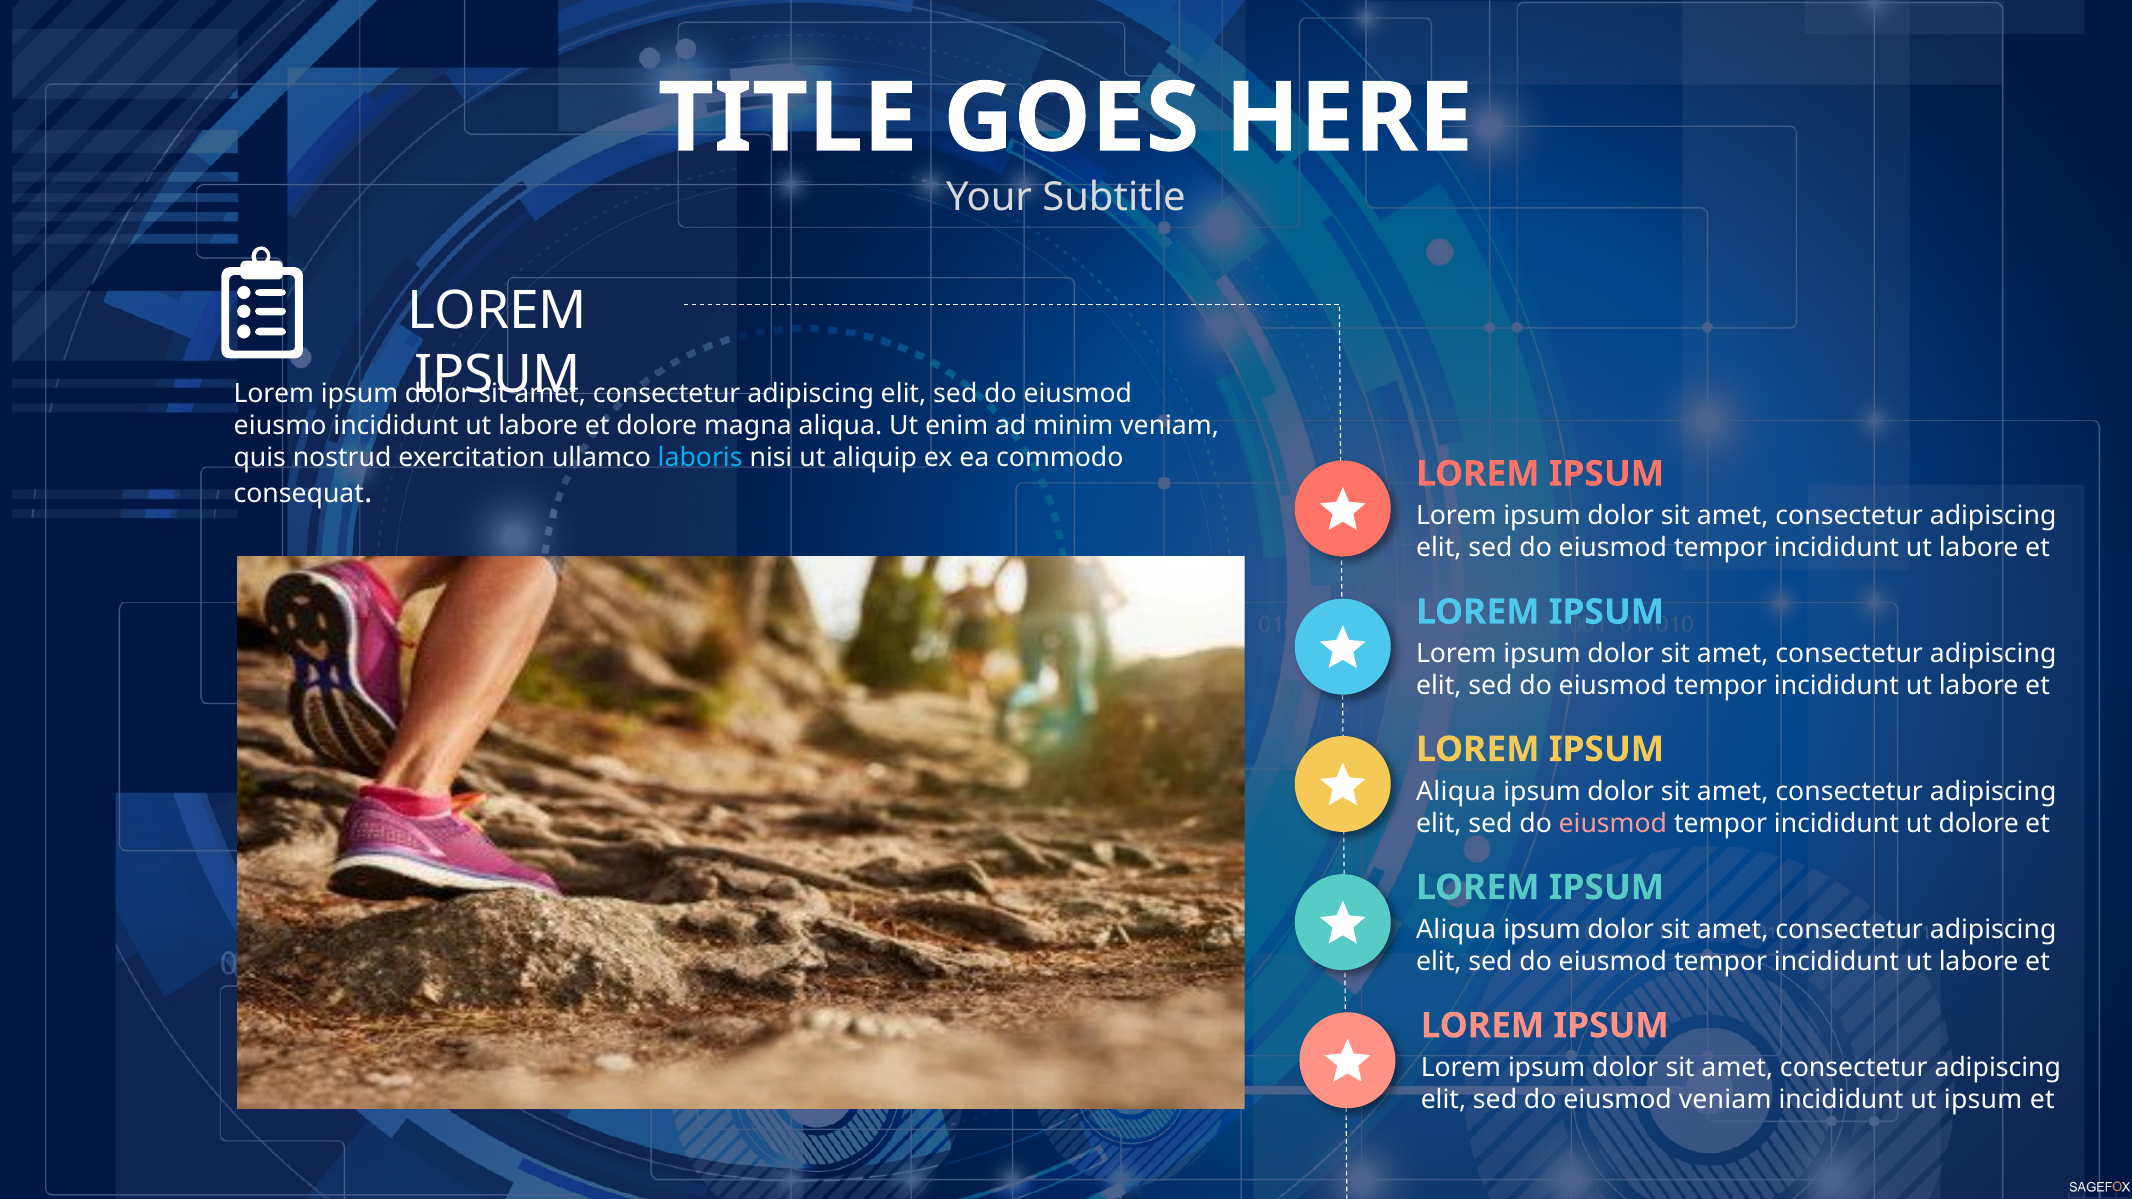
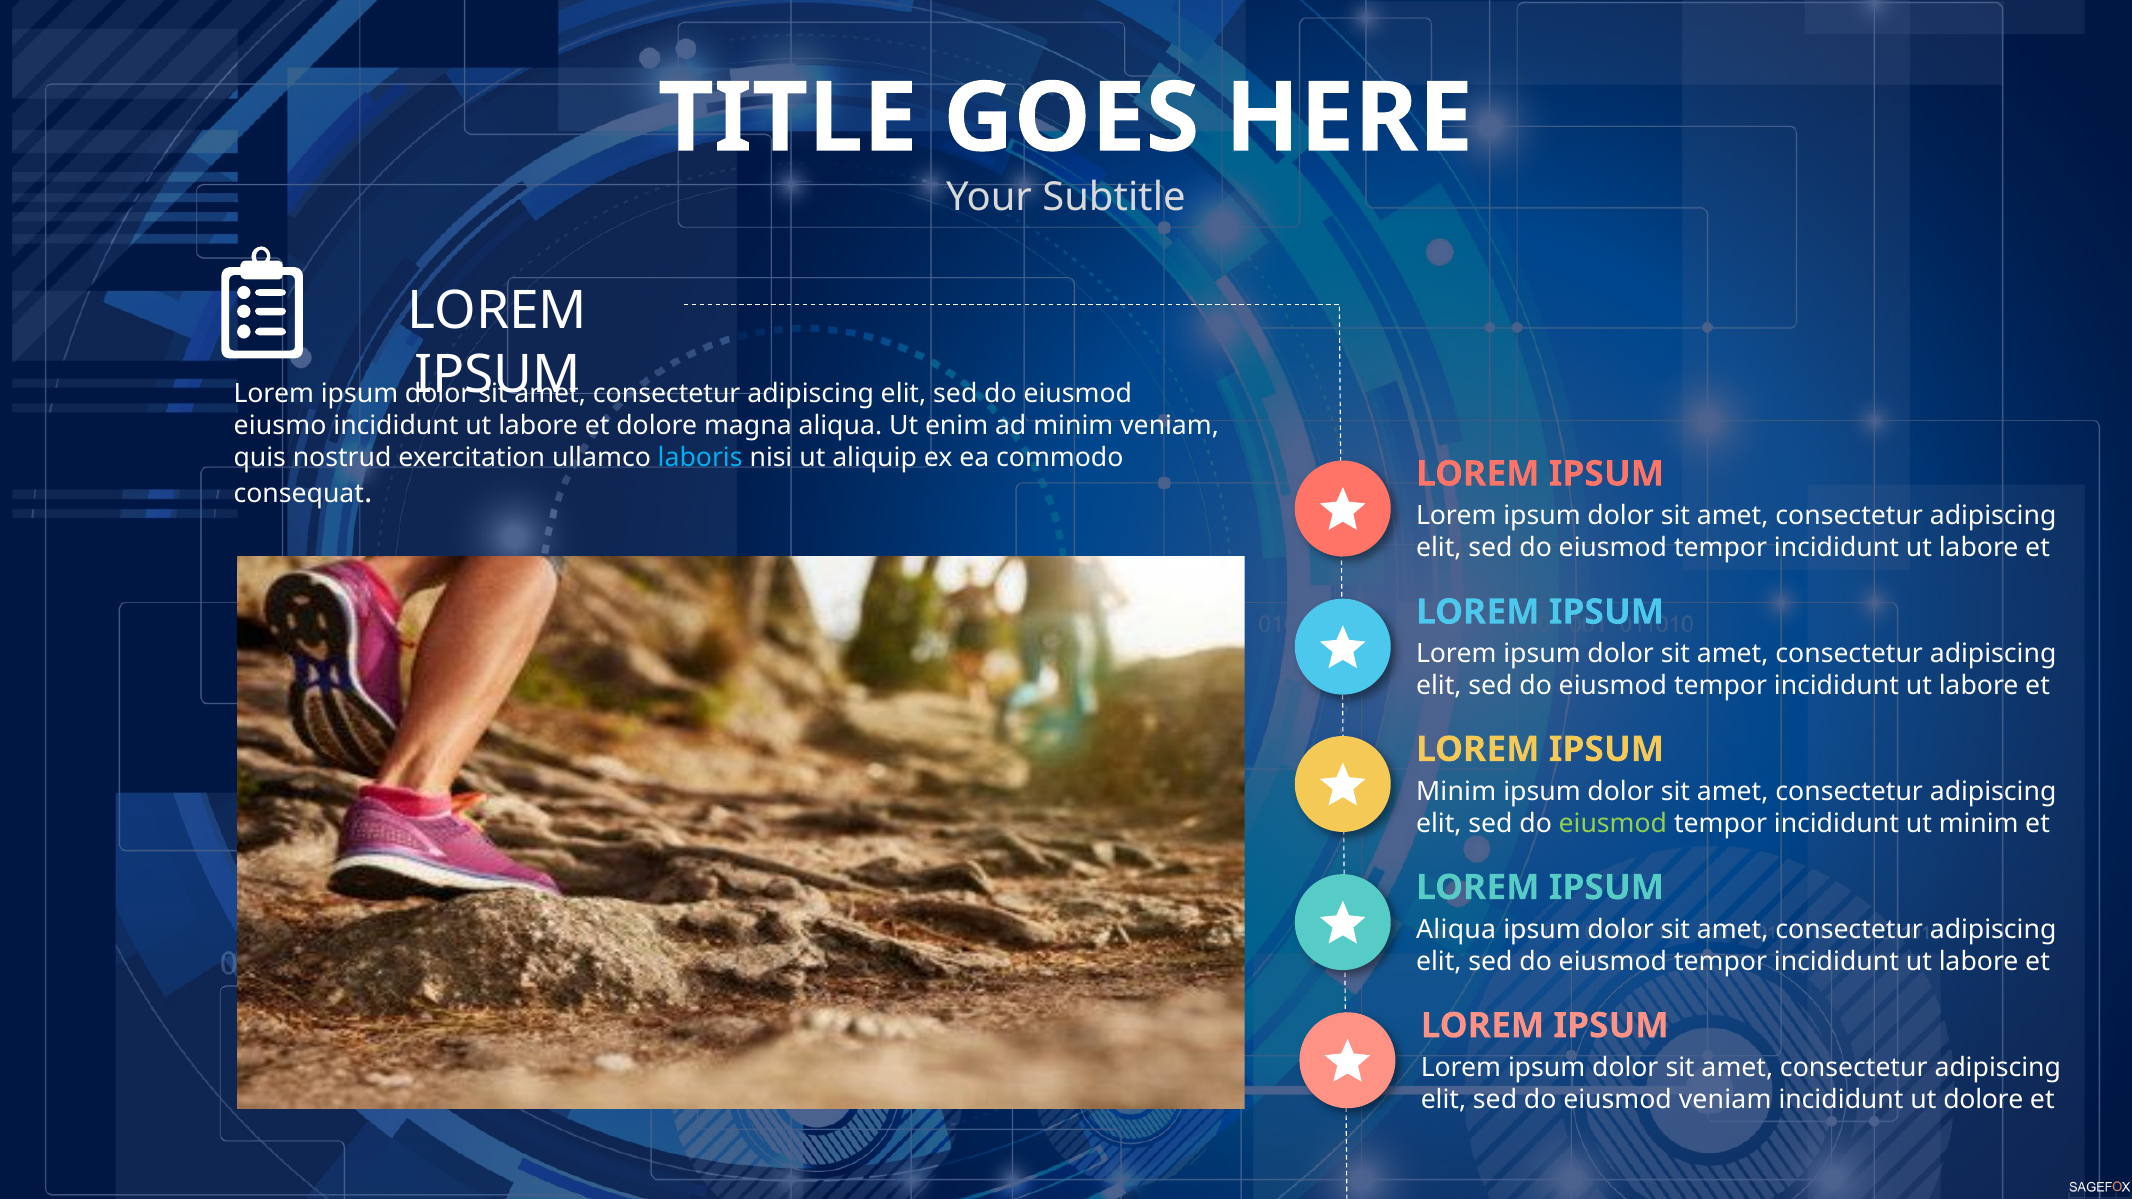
Aliqua: Aliqua -> Minim (1456, 792)
eiusmod colour: pink -> light green (1613, 824)
ut dolore: dolore -> minim (1979, 824)
ut ipsum: ipsum -> dolore (1983, 1100)
